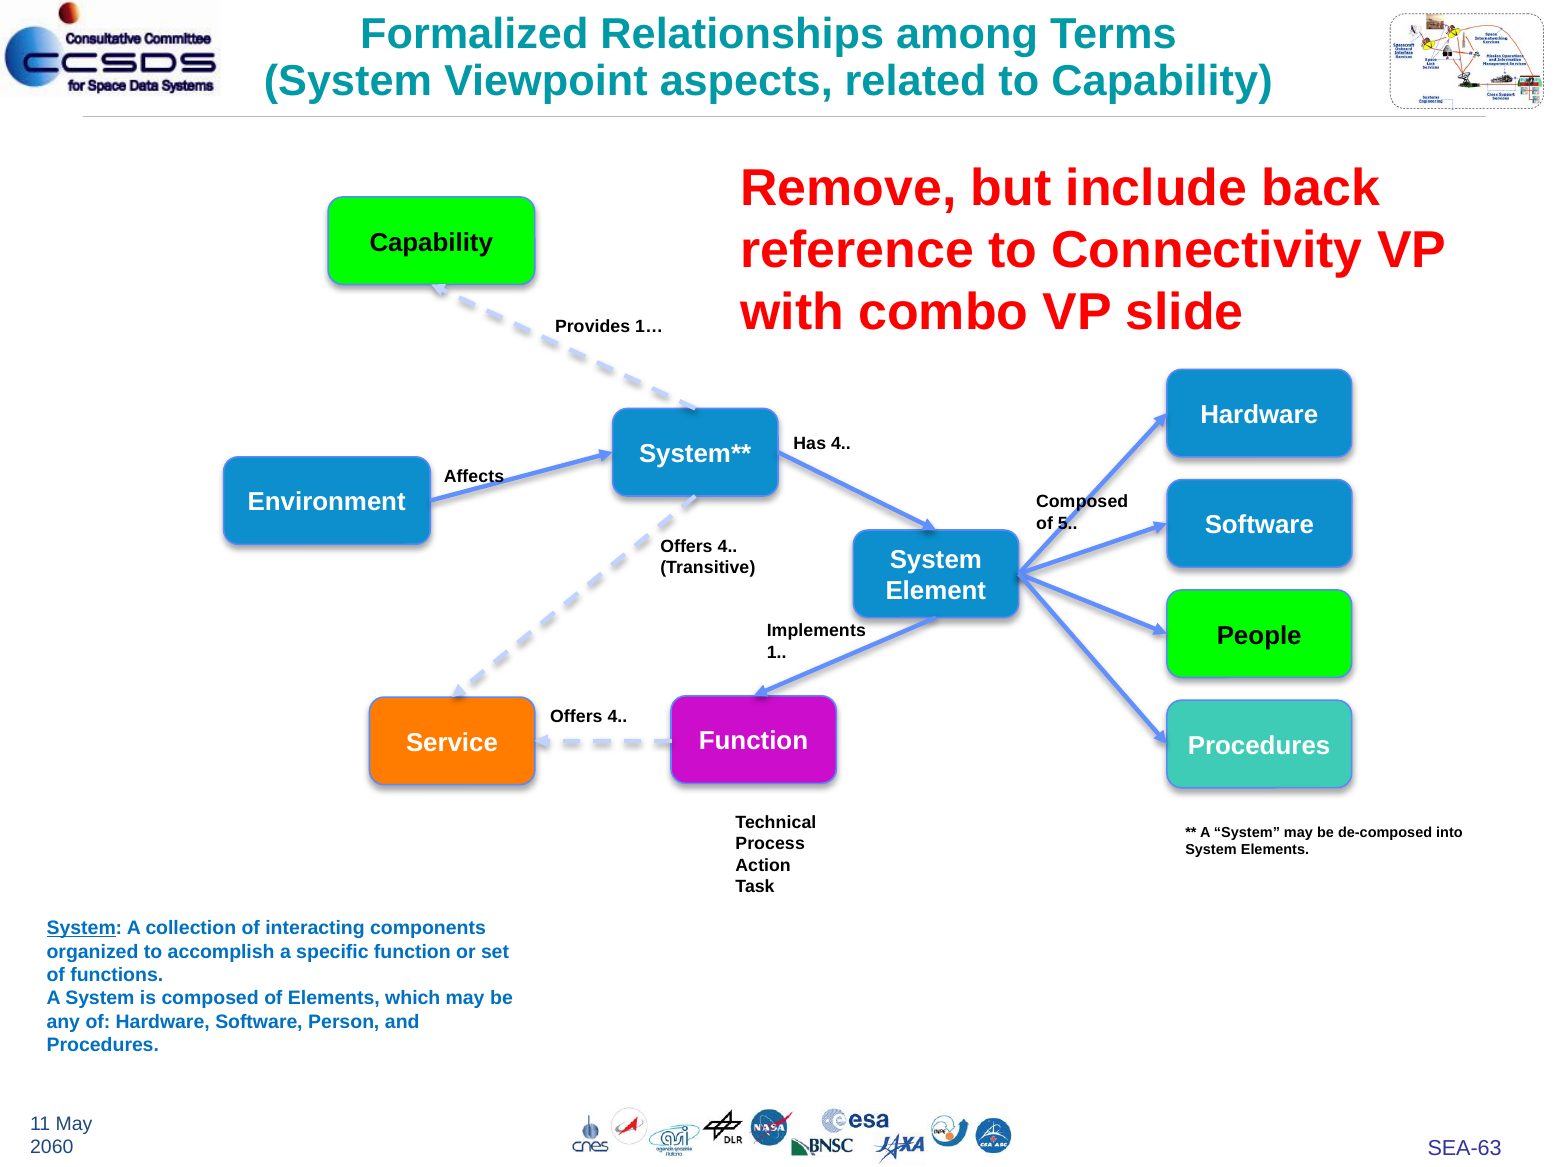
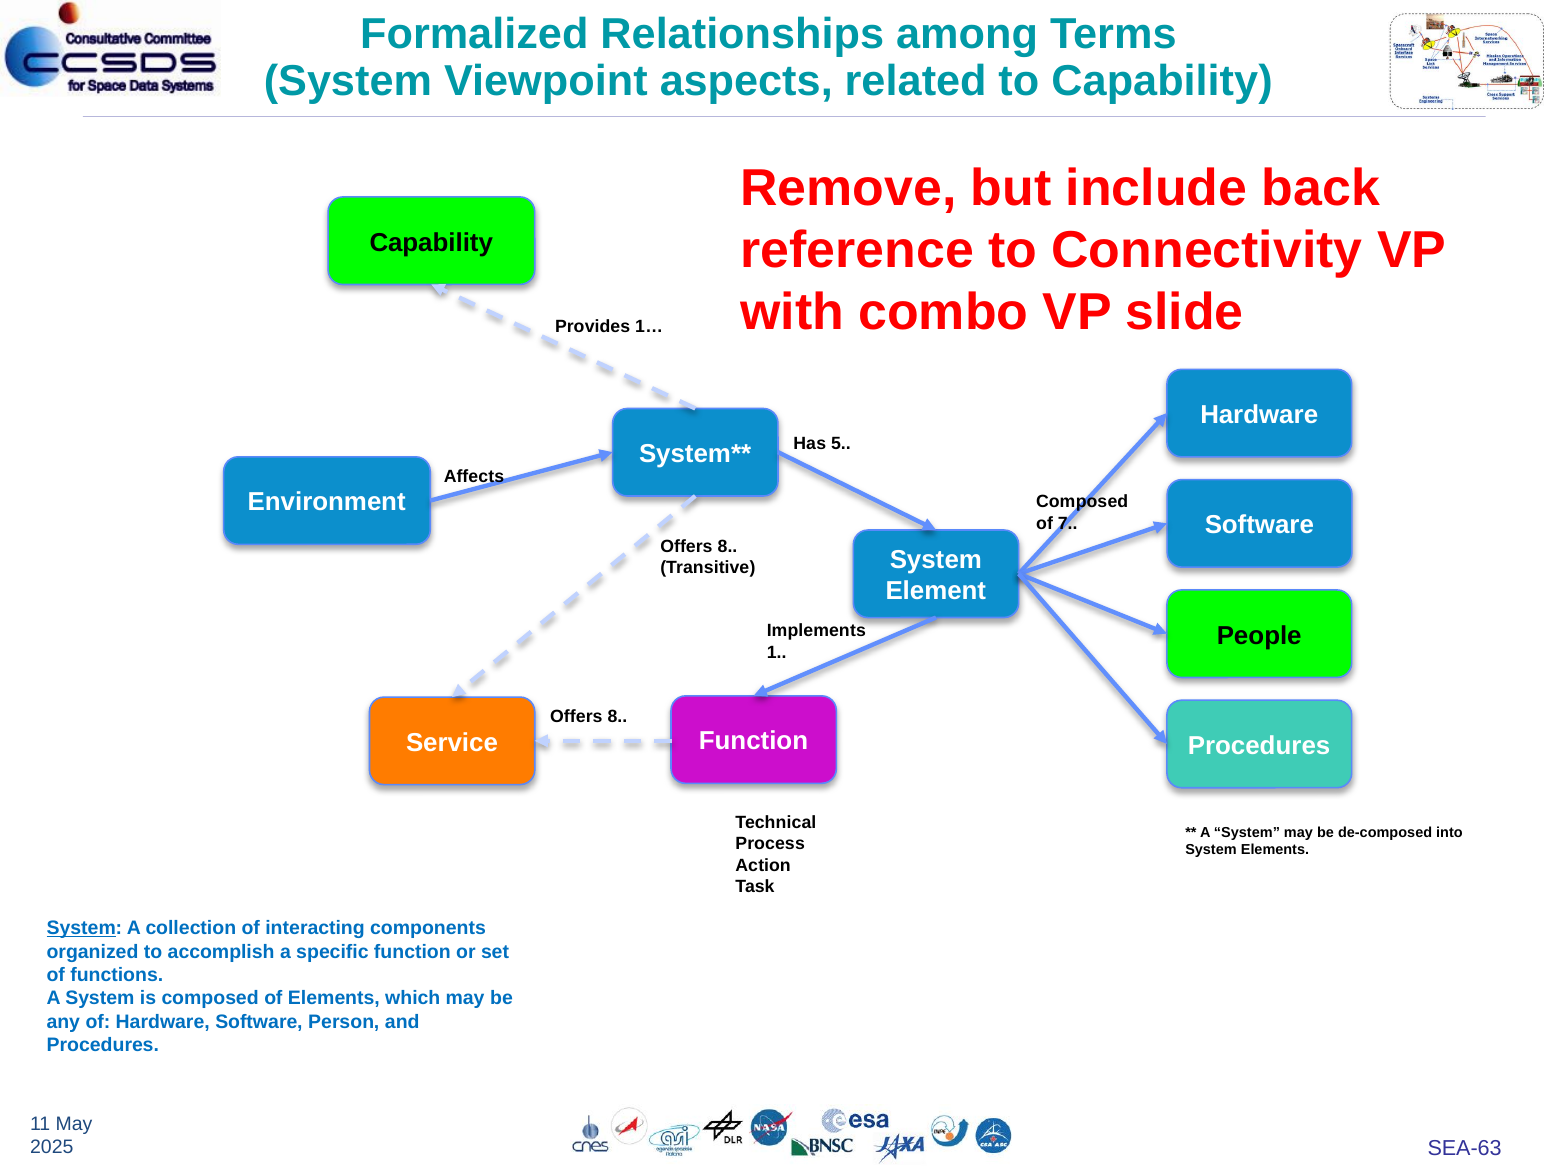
Has 4: 4 -> 5 (841, 443)
5: 5 -> 7 (1068, 523)
4: 4 -> 8 (728, 546)
4: 4 -> 8 (617, 716)
2060: 2060 -> 2025 (52, 1147)
